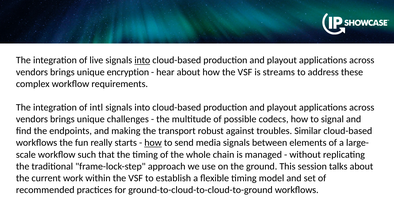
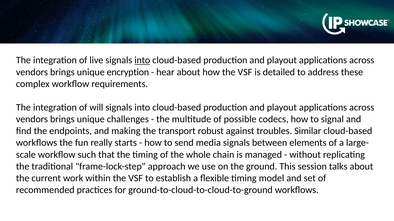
streams: streams -> detailed (279, 72)
intl: intl -> will (96, 108)
how underline: present -> none (153, 143)
